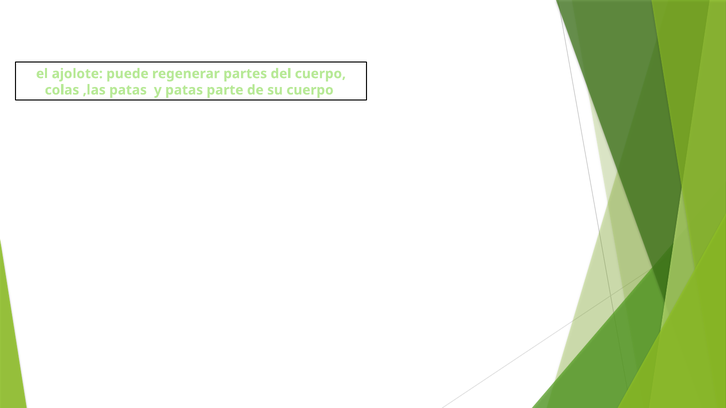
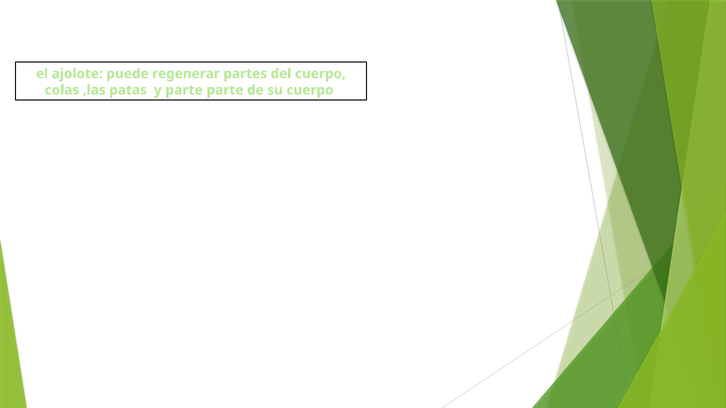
y patas: patas -> parte (184, 90)
